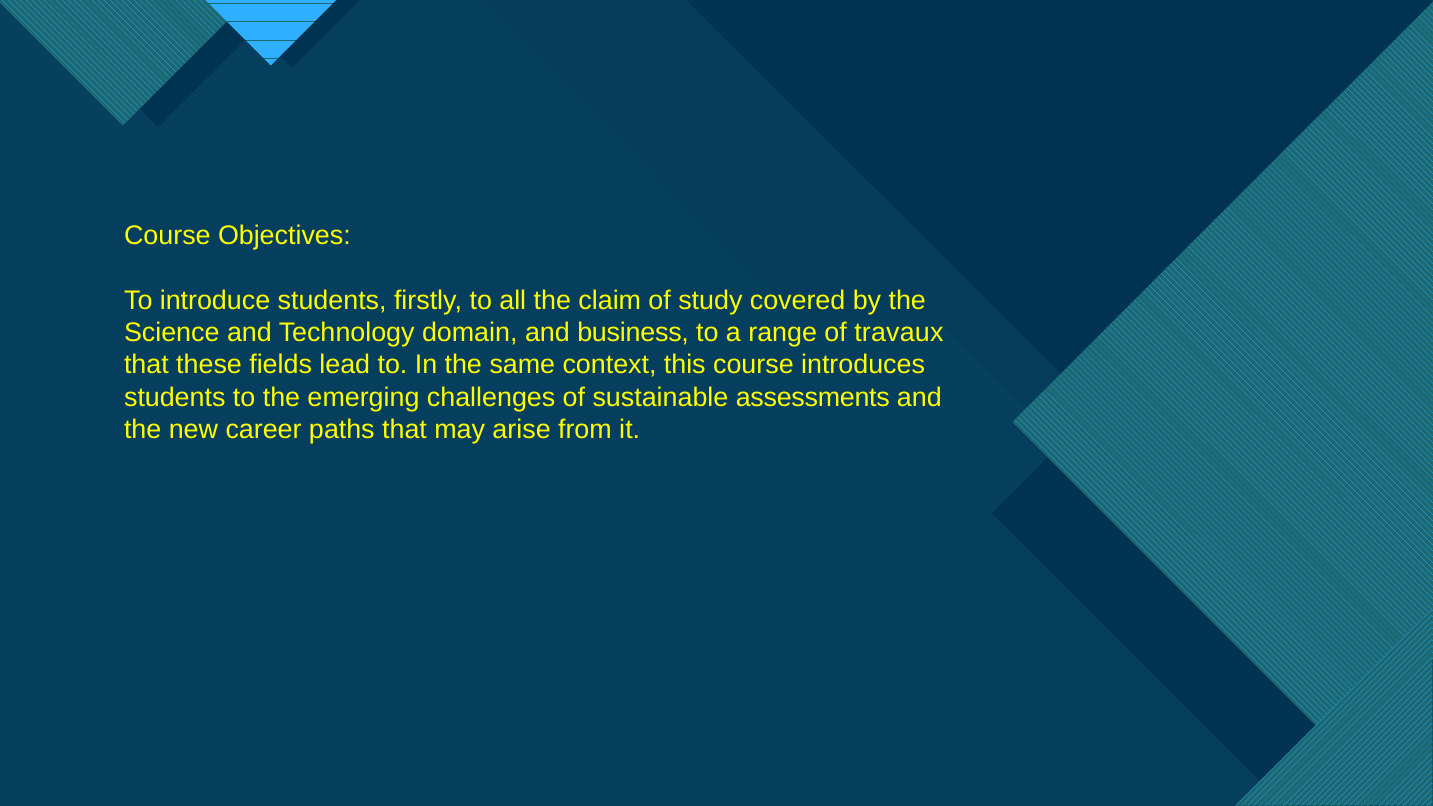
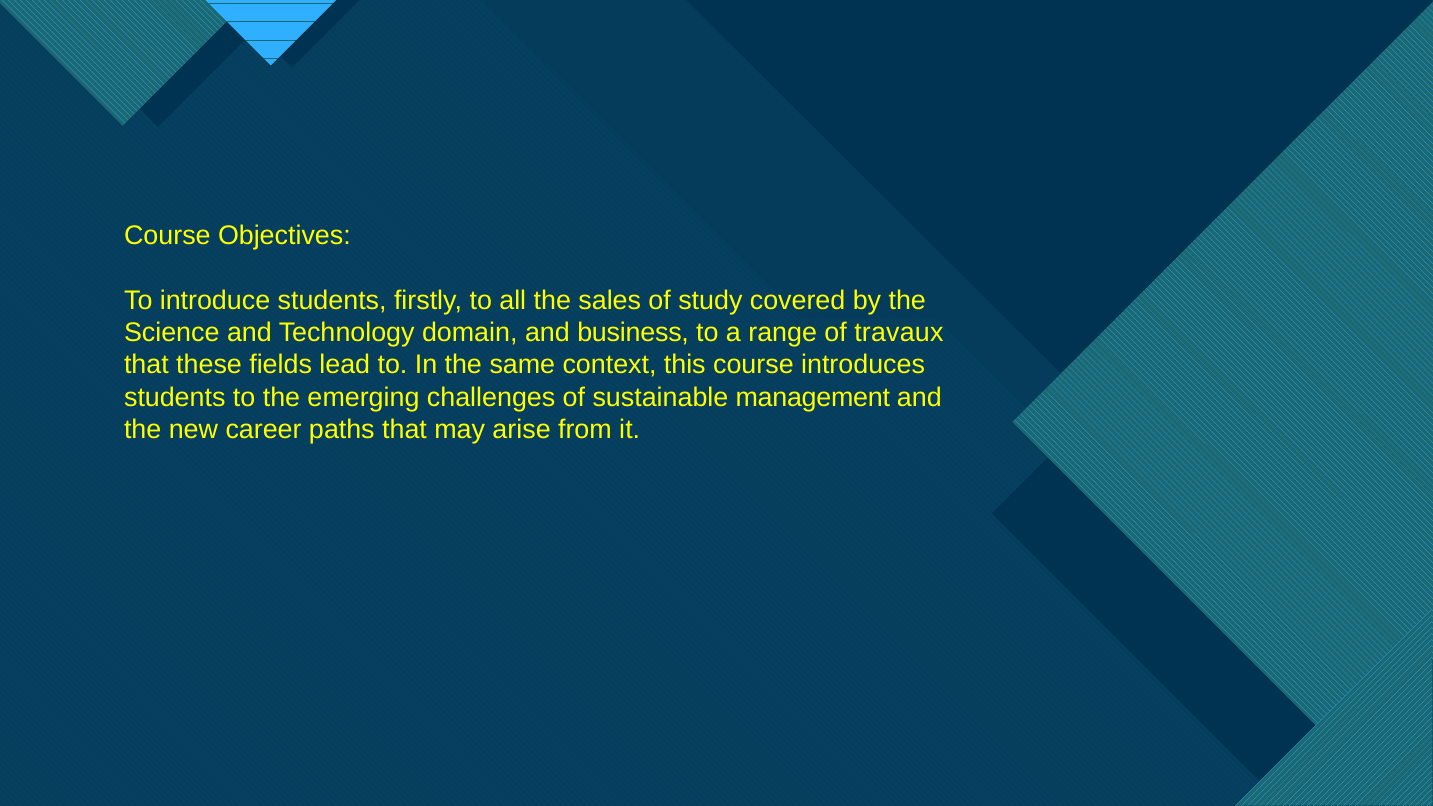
claim: claim -> sales (610, 301)
assessments: assessments -> management (813, 397)
